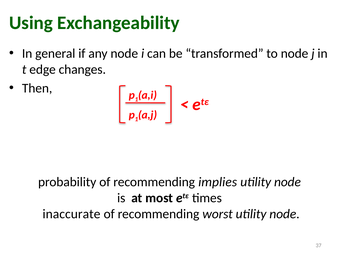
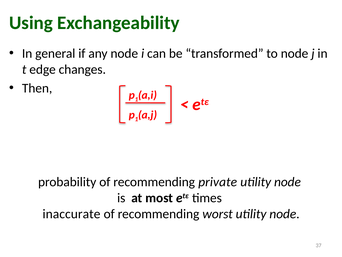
implies: implies -> private (218, 182)
